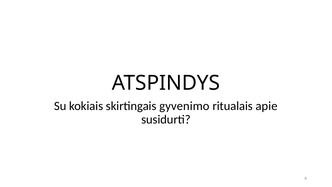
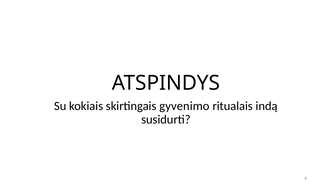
apie: apie -> indą (267, 106)
